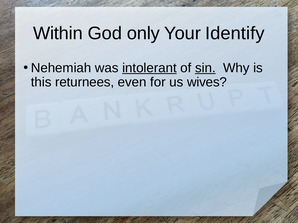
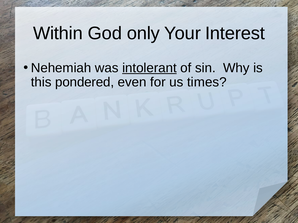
Identify: Identify -> Interest (235, 33)
sin underline: present -> none (205, 68)
returnees: returnees -> pondered (85, 82)
wives: wives -> times (207, 82)
